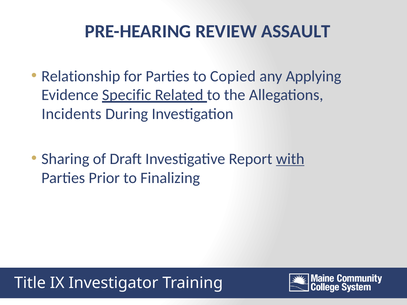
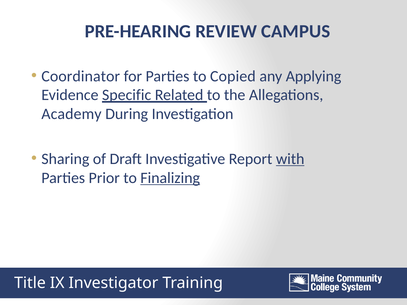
ASSAULT: ASSAULT -> CAMPUS (296, 31)
Relationship: Relationship -> Coordinator (81, 76)
Incidents: Incidents -> Academy (71, 114)
Finalizing underline: none -> present (170, 178)
